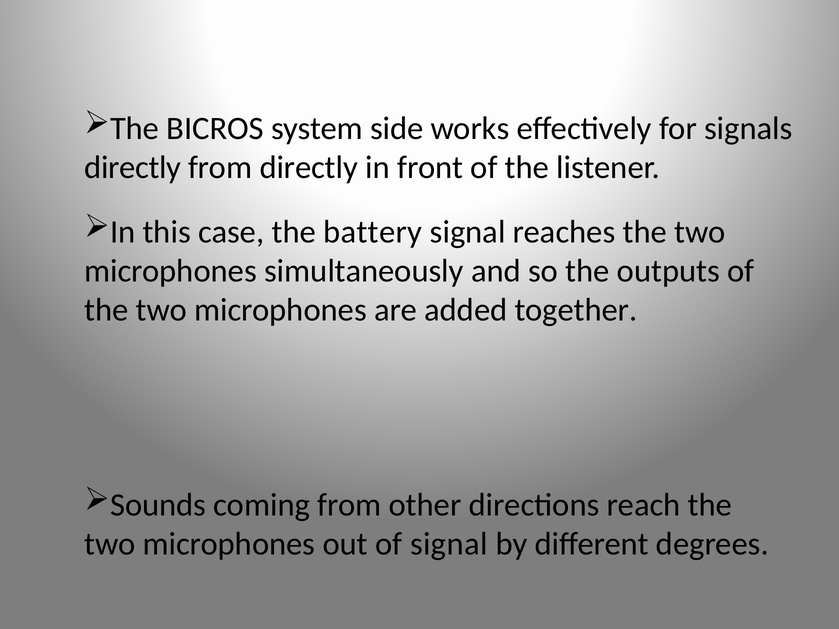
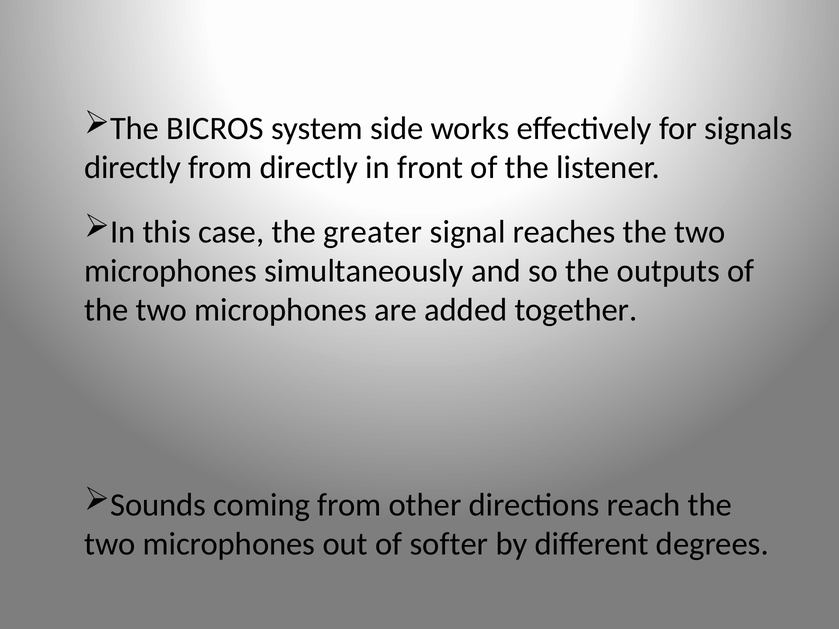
battery: battery -> greater (373, 232)
of signal: signal -> softer (449, 544)
